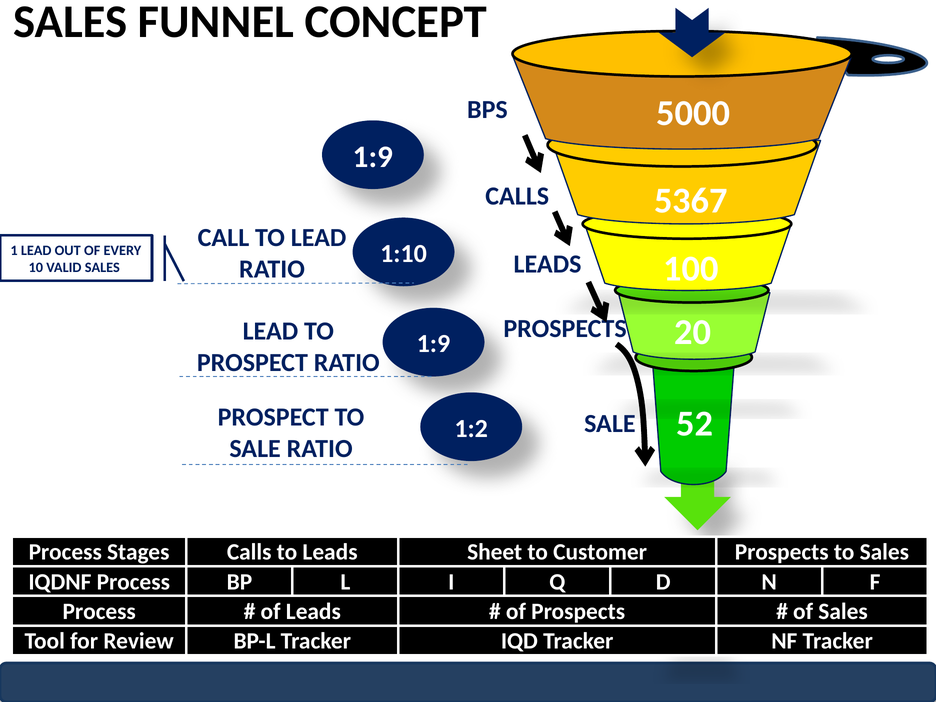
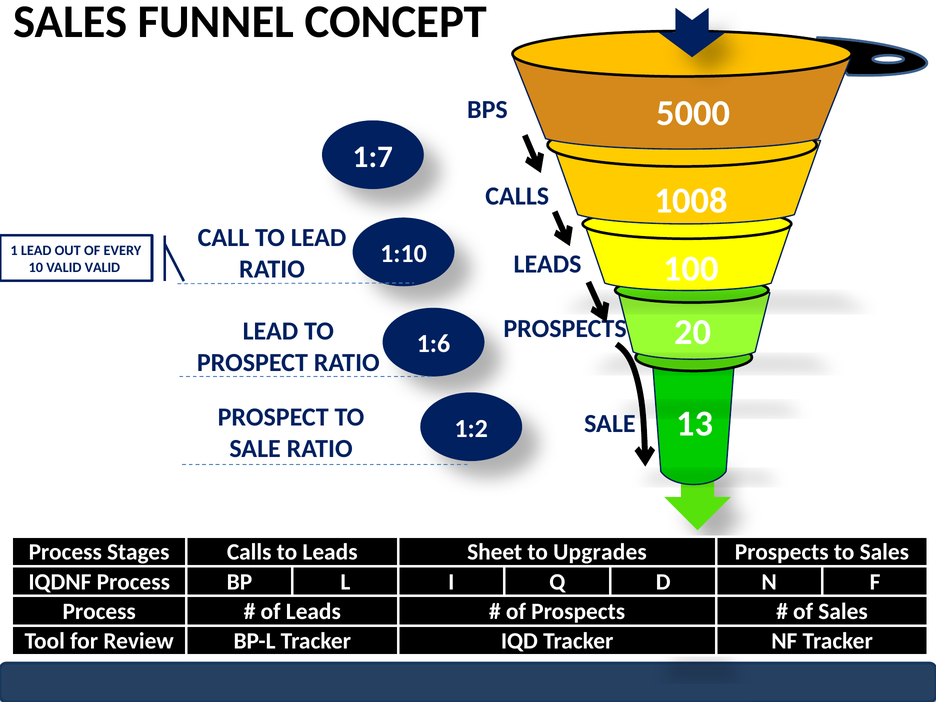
1:9: 1:9 -> 1:7 (373, 157)
5367: 5367 -> 1008 (691, 201)
VALID SALES: SALES -> VALID (102, 268)
1:9: 1:9 -> 1:6 (433, 344)
52: 52 -> 13 (695, 424)
Customer: Customer -> Upgrades (600, 552)
